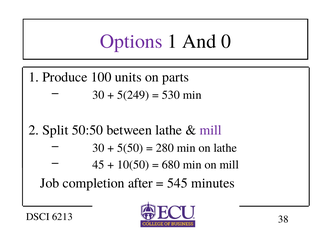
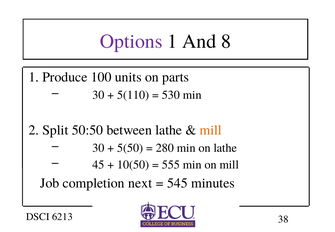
0: 0 -> 8 (226, 41)
5(249: 5(249 -> 5(110 (133, 95)
mill colour: purple -> orange (211, 130)
680: 680 -> 555 (171, 165)
after: after -> next (140, 183)
